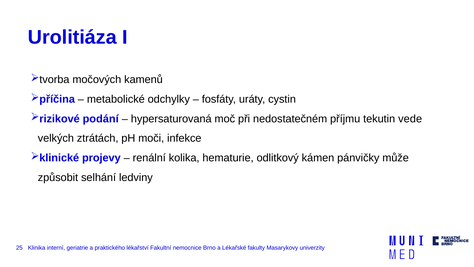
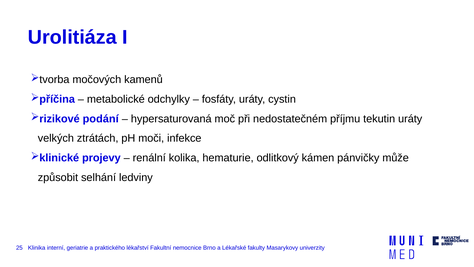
tekutin vede: vede -> uráty (410, 119)
